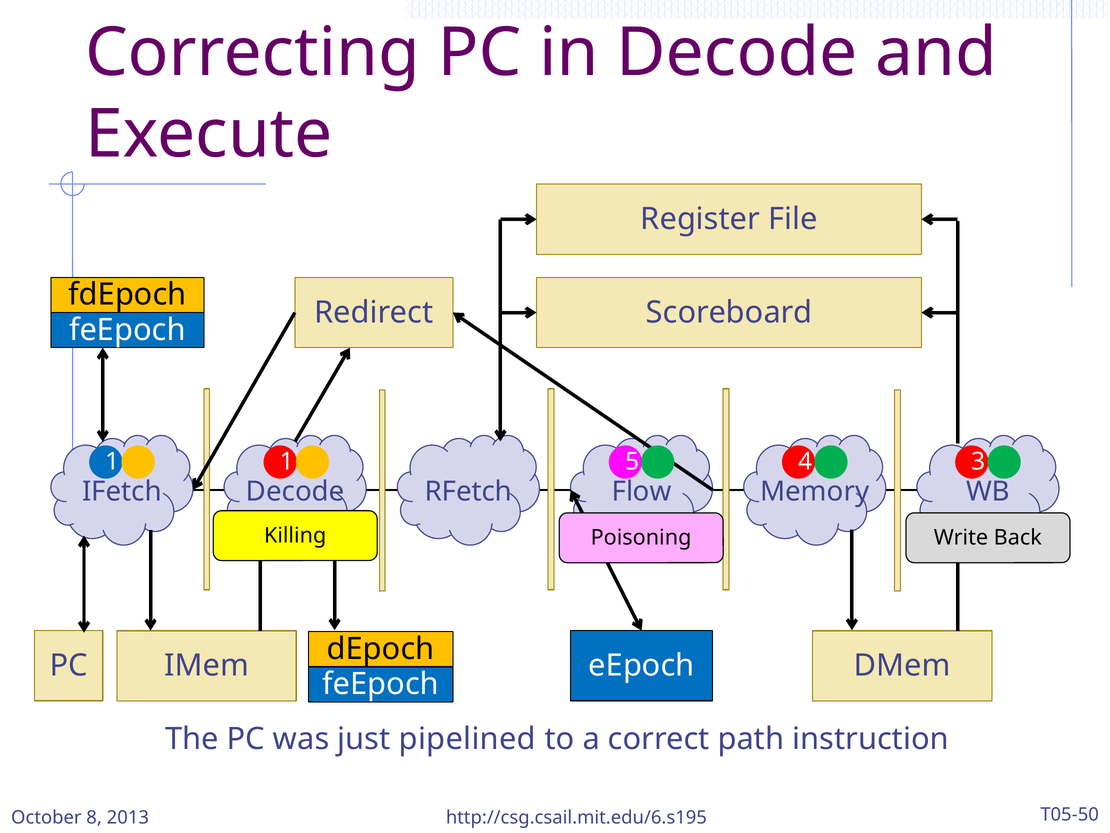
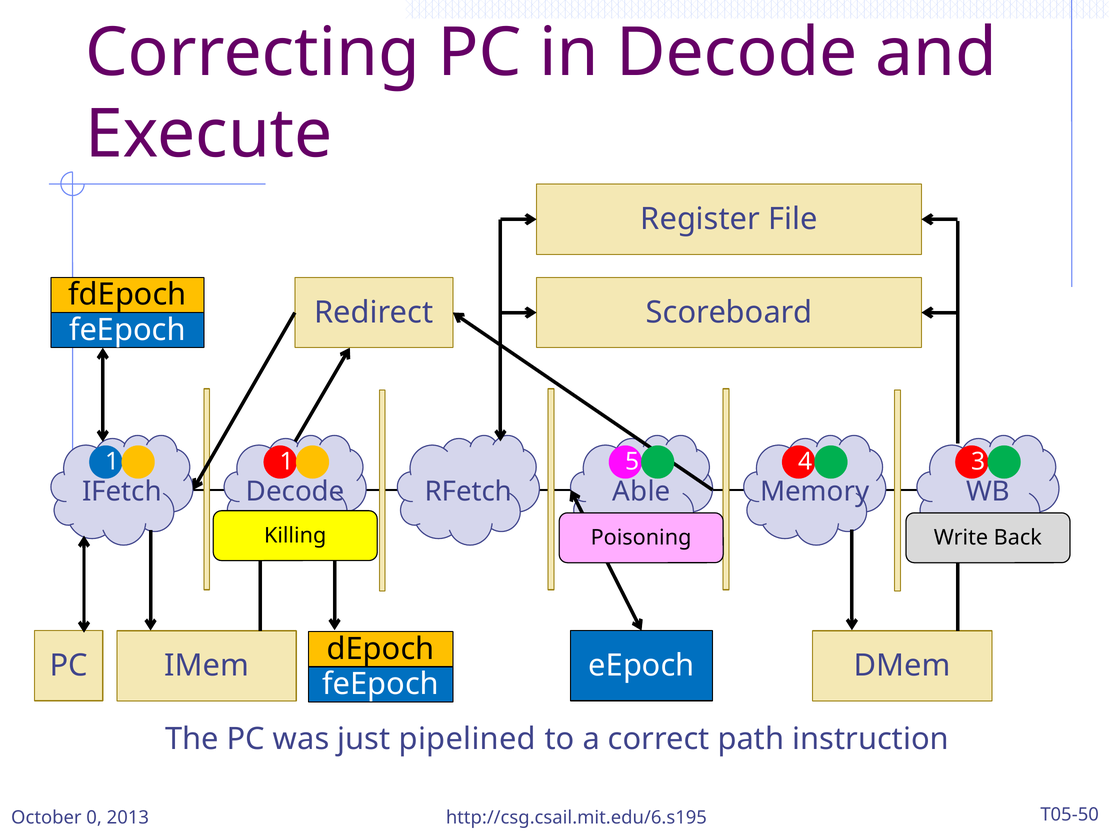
Flow: Flow -> Able (641, 491)
8: 8 -> 0 (94, 817)
